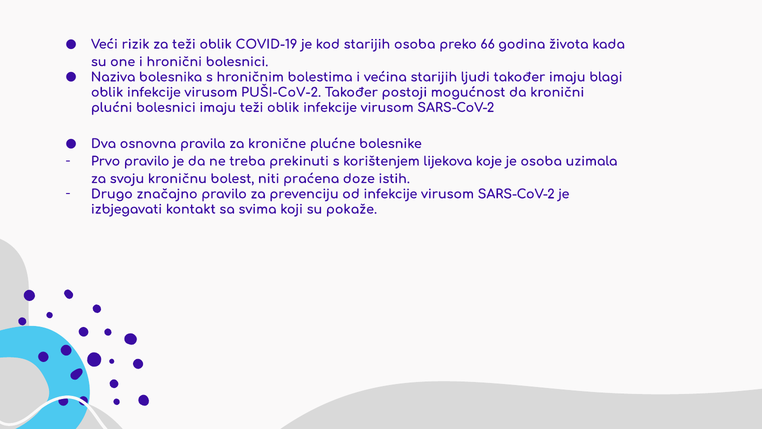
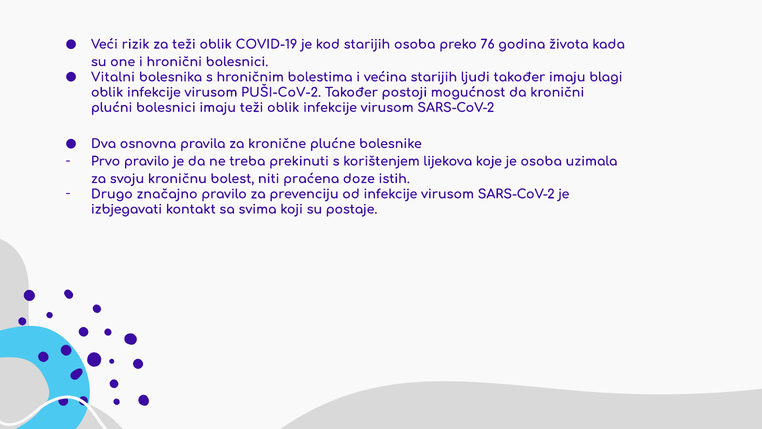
66: 66 -> 76 (488, 44)
Naziva: Naziva -> Vitalni (113, 77)
pokaže: pokaže -> postaje (352, 209)
